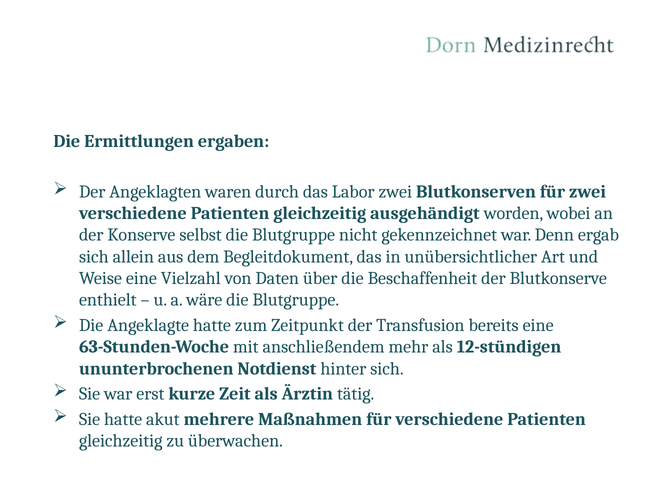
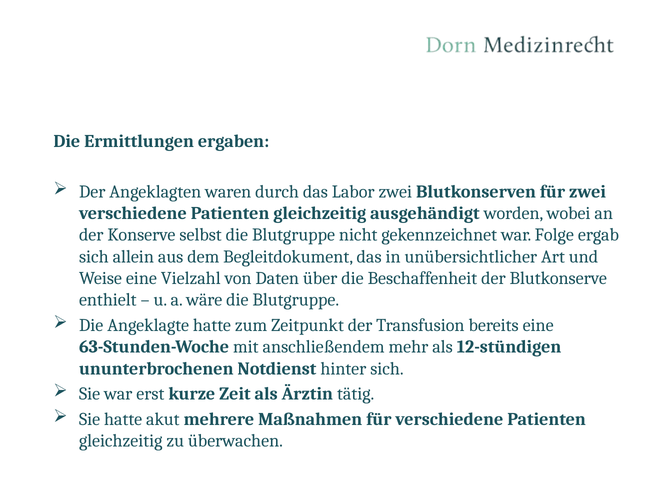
Denn: Denn -> Folge (554, 235)
